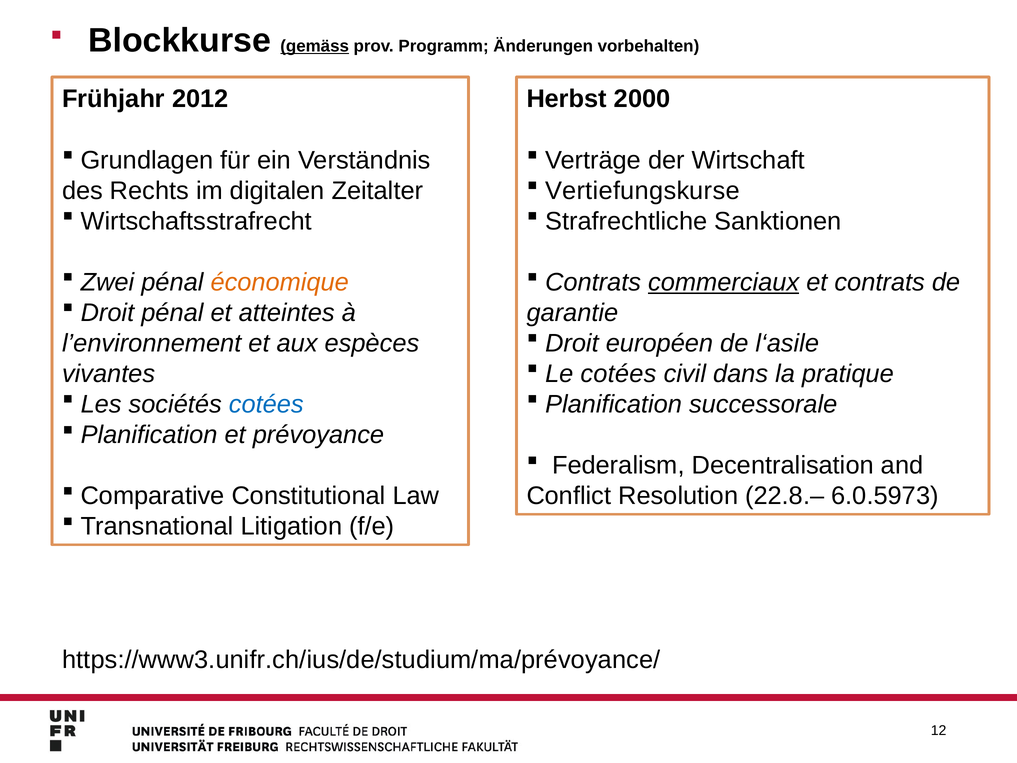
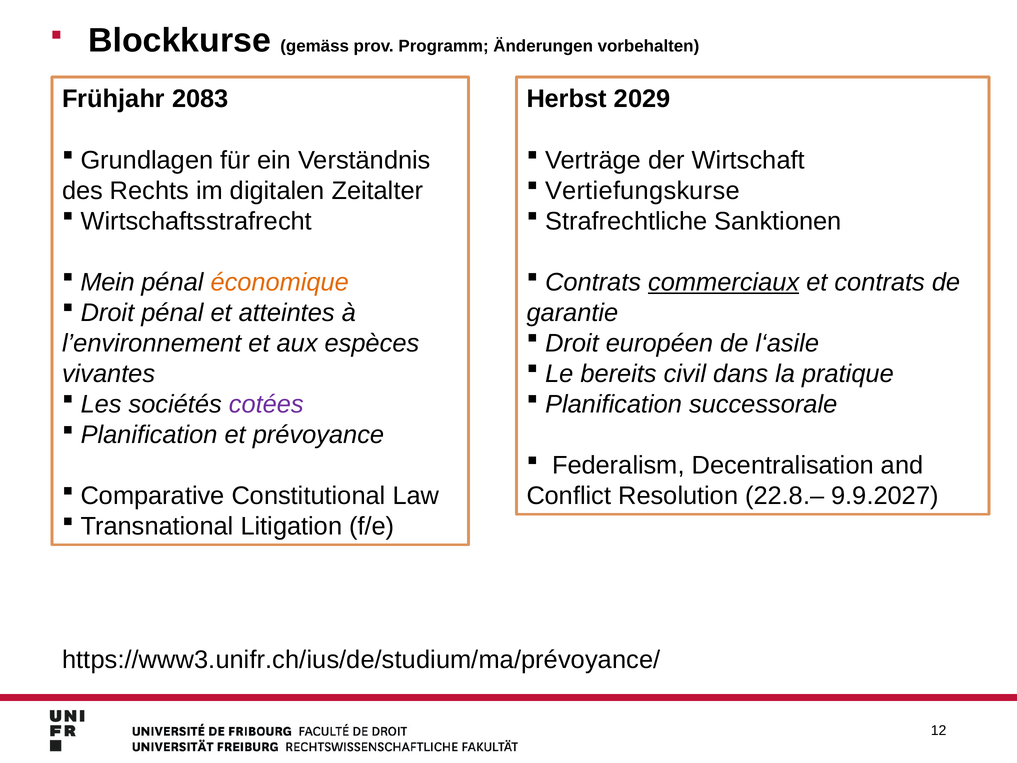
gemäss underline: present -> none (315, 46)
2012: 2012 -> 2083 (200, 99)
2000: 2000 -> 2029 (642, 99)
Zwei: Zwei -> Mein (108, 282)
Le cotées: cotées -> bereits (618, 374)
cotées colour: blue -> purple (266, 404)
6.0.5973: 6.0.5973 -> 9.9.2027 (885, 496)
